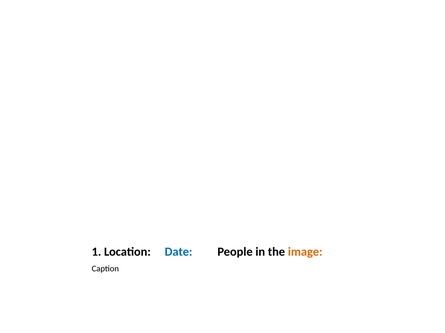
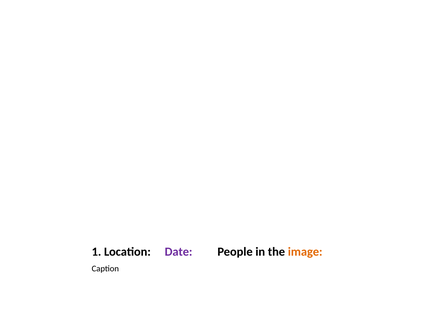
Date colour: blue -> purple (179, 252)
